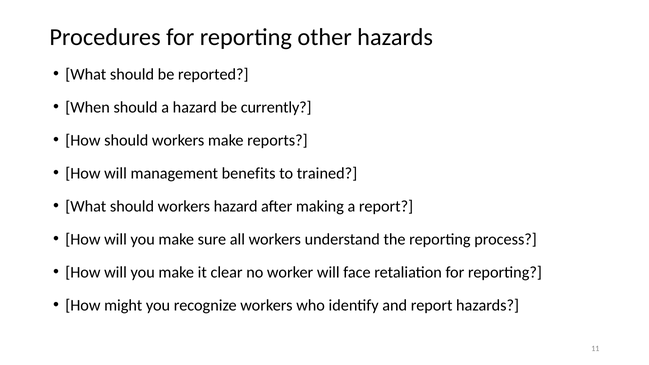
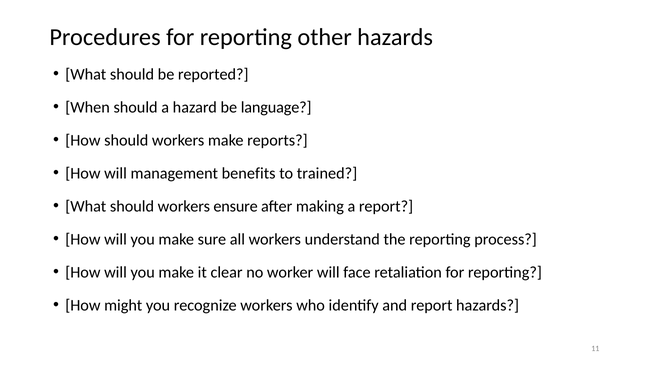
currently: currently -> language (276, 108)
workers hazard: hazard -> ensure (236, 207)
